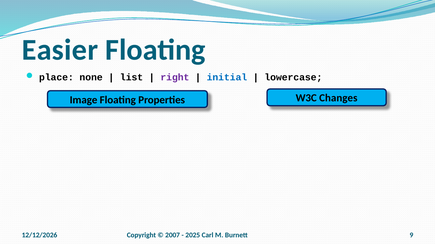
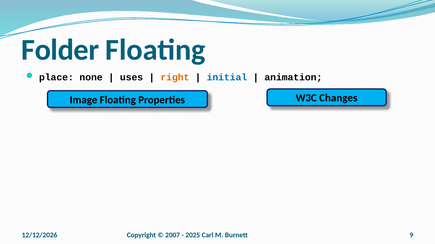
Easier: Easier -> Folder (60, 50)
list: list -> uses (132, 78)
right colour: purple -> orange (175, 78)
lowercase: lowercase -> animation (293, 78)
